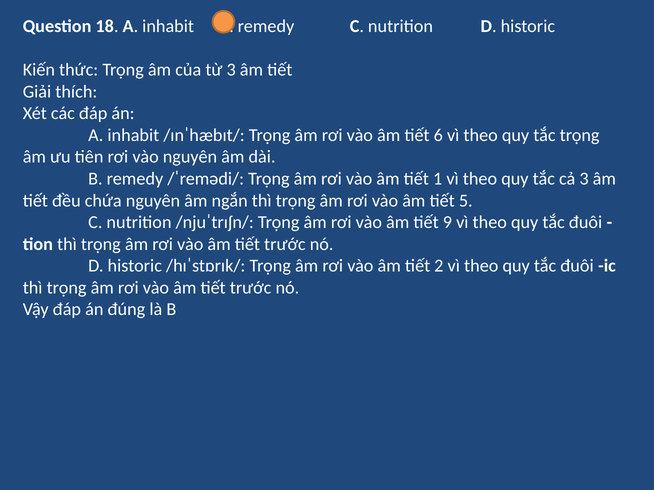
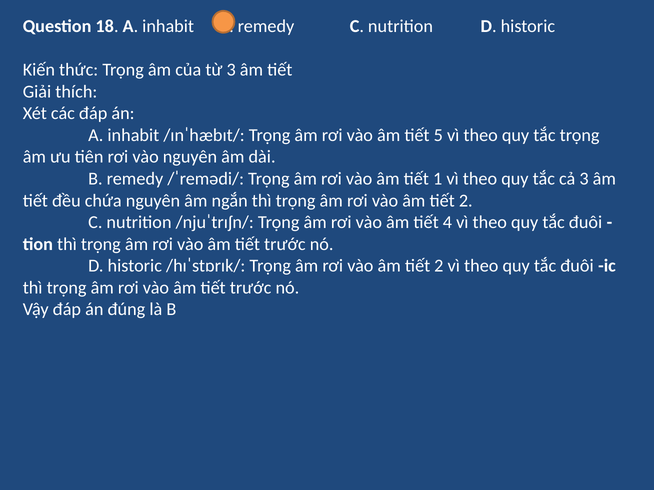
6: 6 -> 5 (438, 135)
5: 5 -> 2 (466, 201)
9: 9 -> 4 (447, 223)
